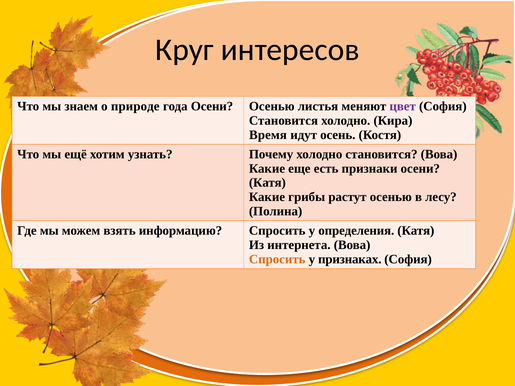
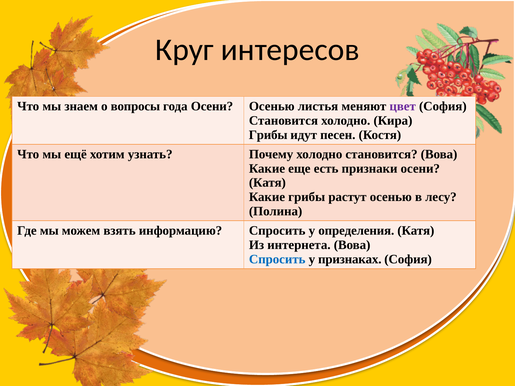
природе: природе -> вопросы (135, 106)
Время: Время -> Грибы (268, 135)
осень: осень -> песен (338, 135)
Спросить colour: orange -> blue (277, 259)
